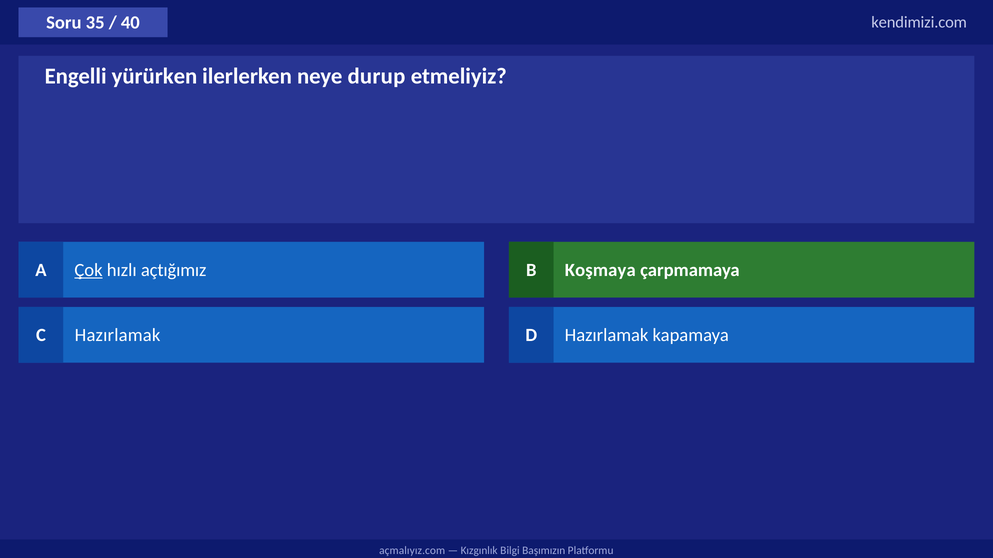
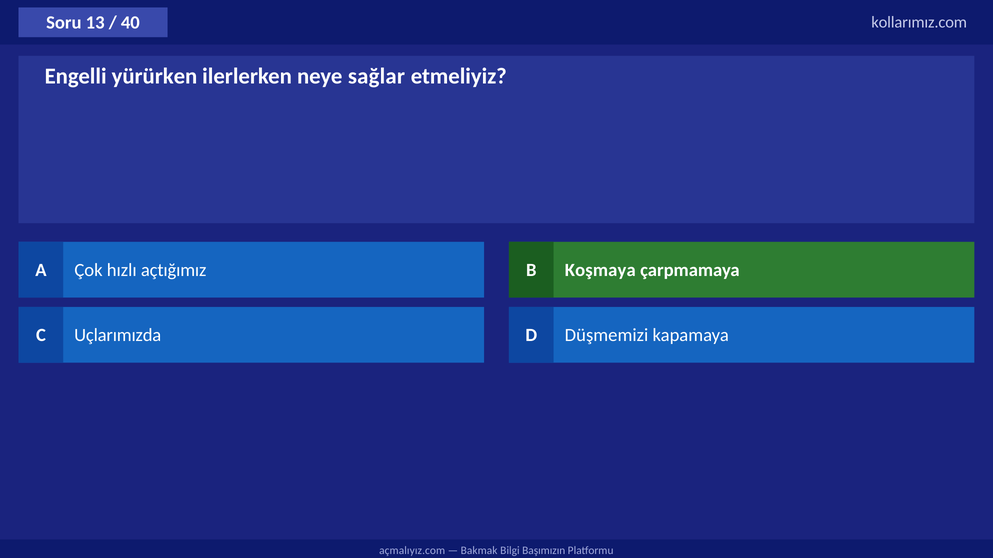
35: 35 -> 13 (95, 23)
kendimizi.com: kendimizi.com -> kollarımız.com (919, 23)
durup: durup -> sağlar (376, 76)
Çok underline: present -> none (89, 270)
C Hazırlamak: Hazırlamak -> Uçlarımızda (118, 335)
D Hazırlamak: Hazırlamak -> Düşmemizi (607, 335)
Kızgınlık: Kızgınlık -> Bakmak (479, 551)
